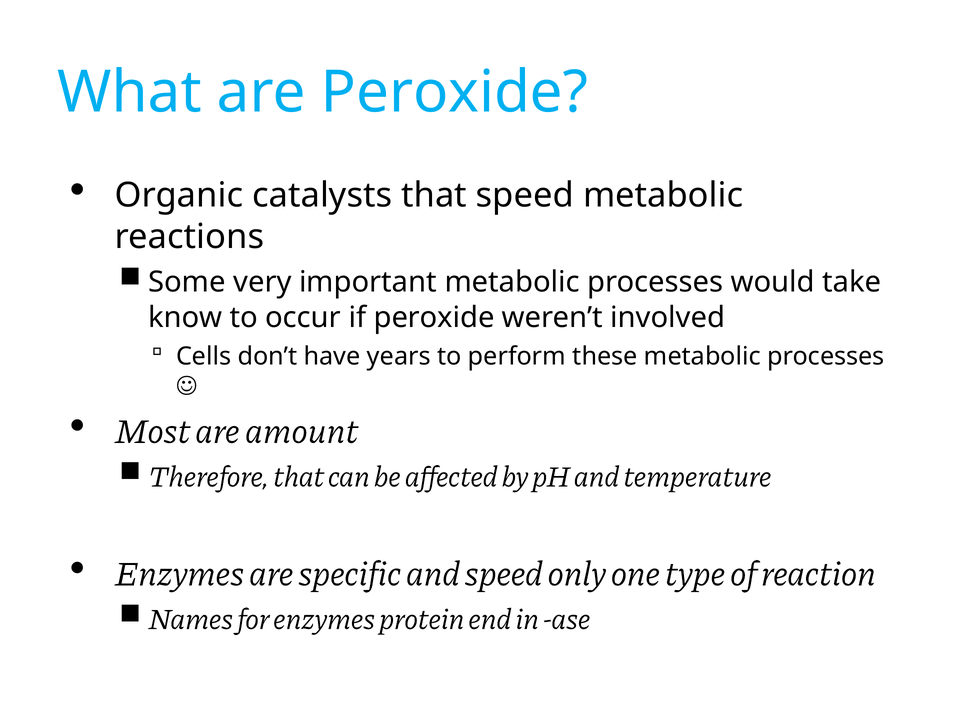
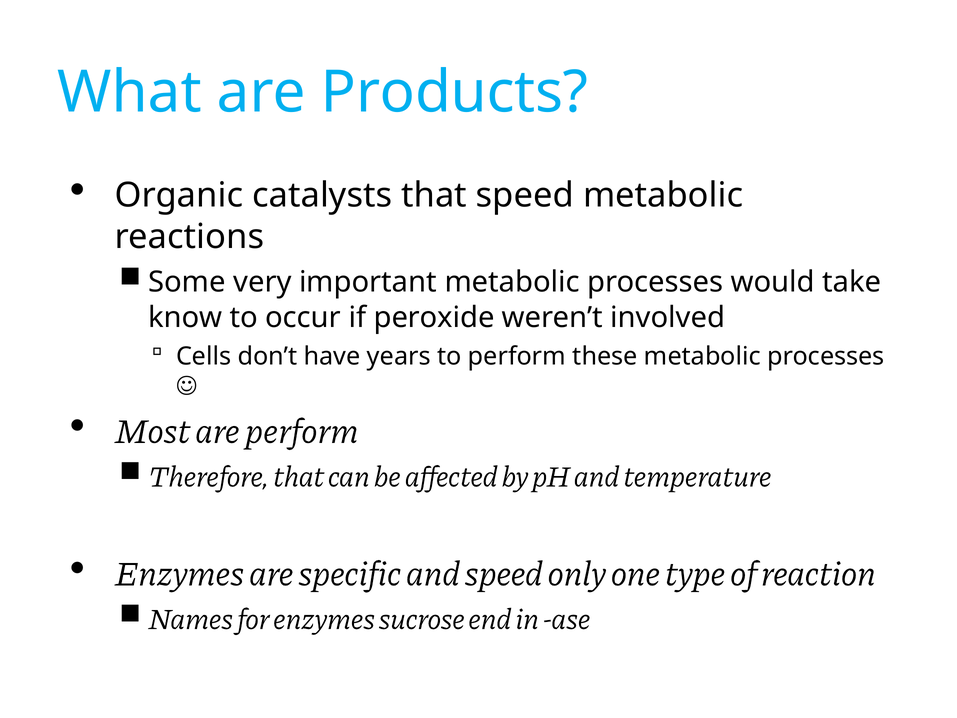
are Peroxide: Peroxide -> Products (455, 93)
are amount: amount -> perform (302, 431)
protein: protein -> sucrose (422, 619)
